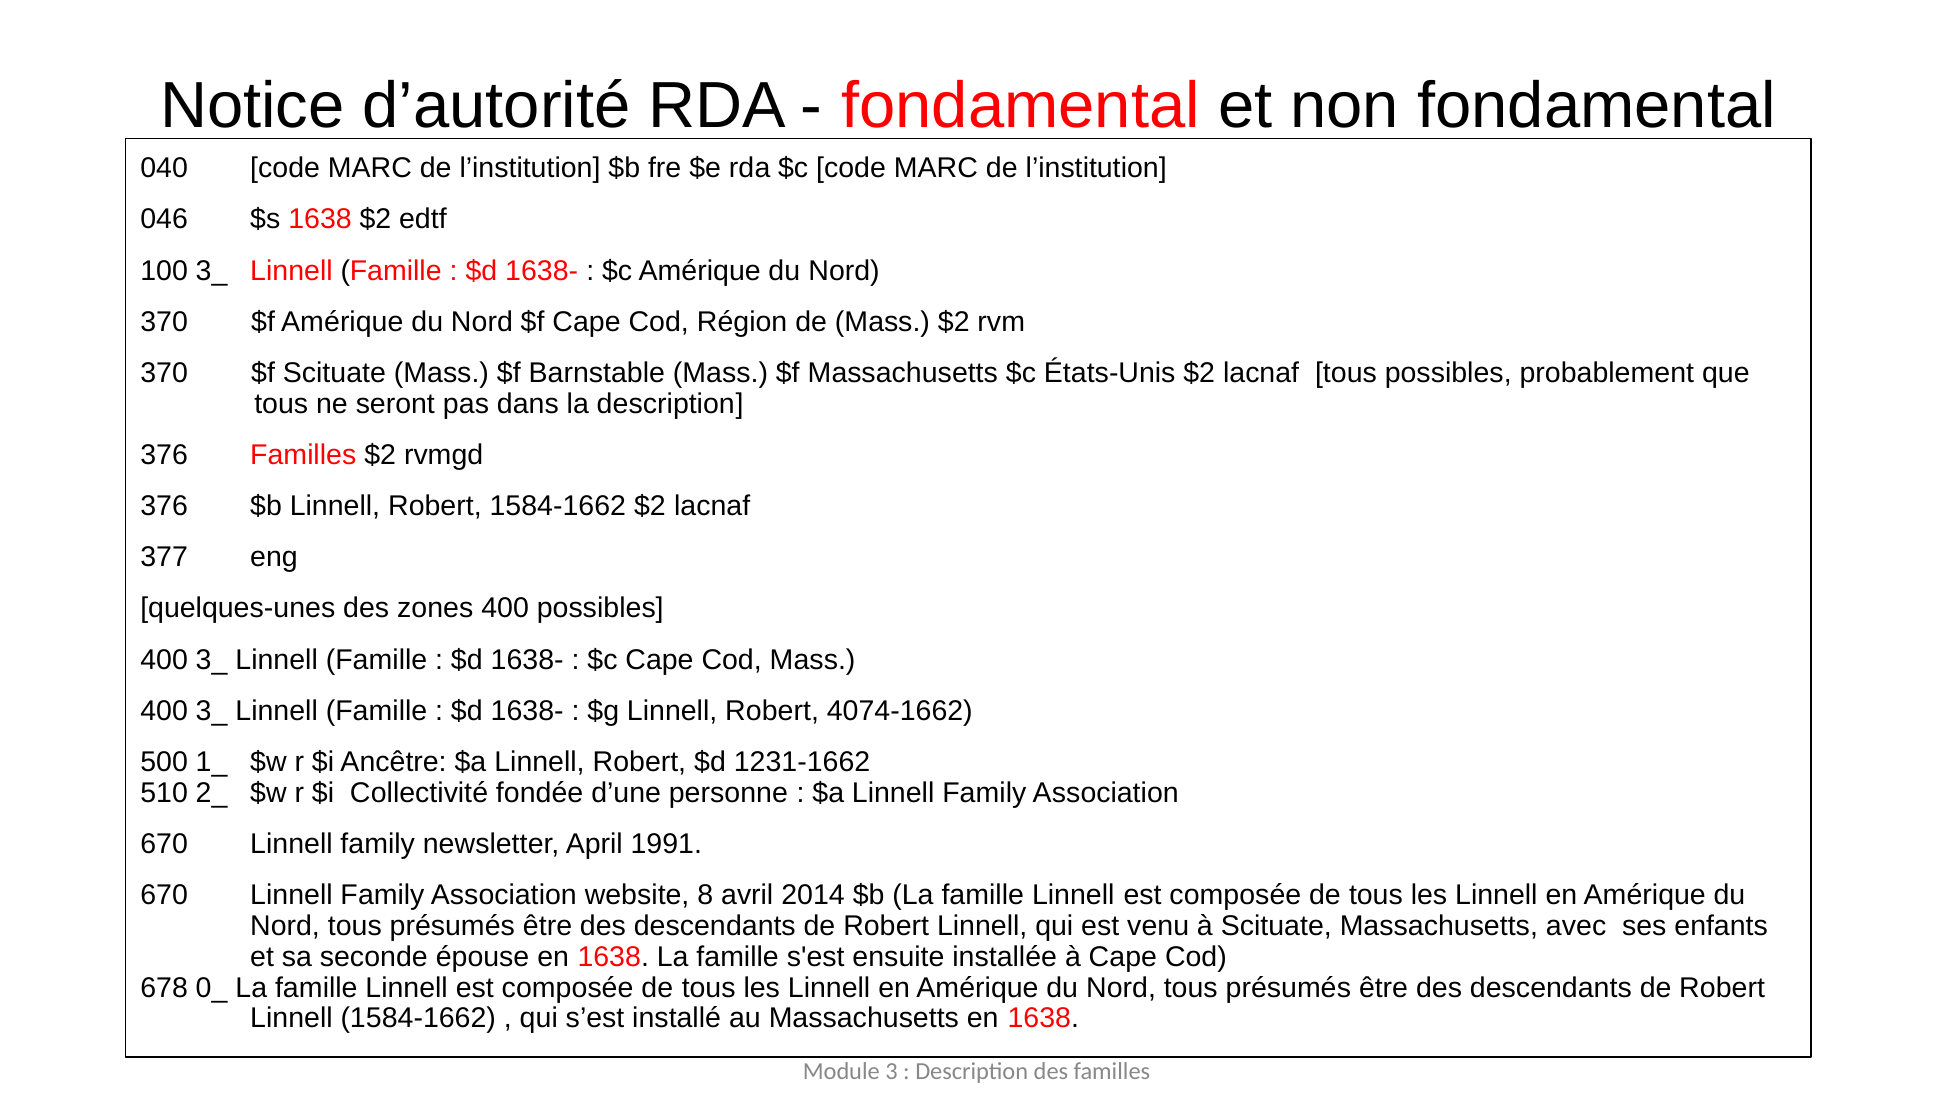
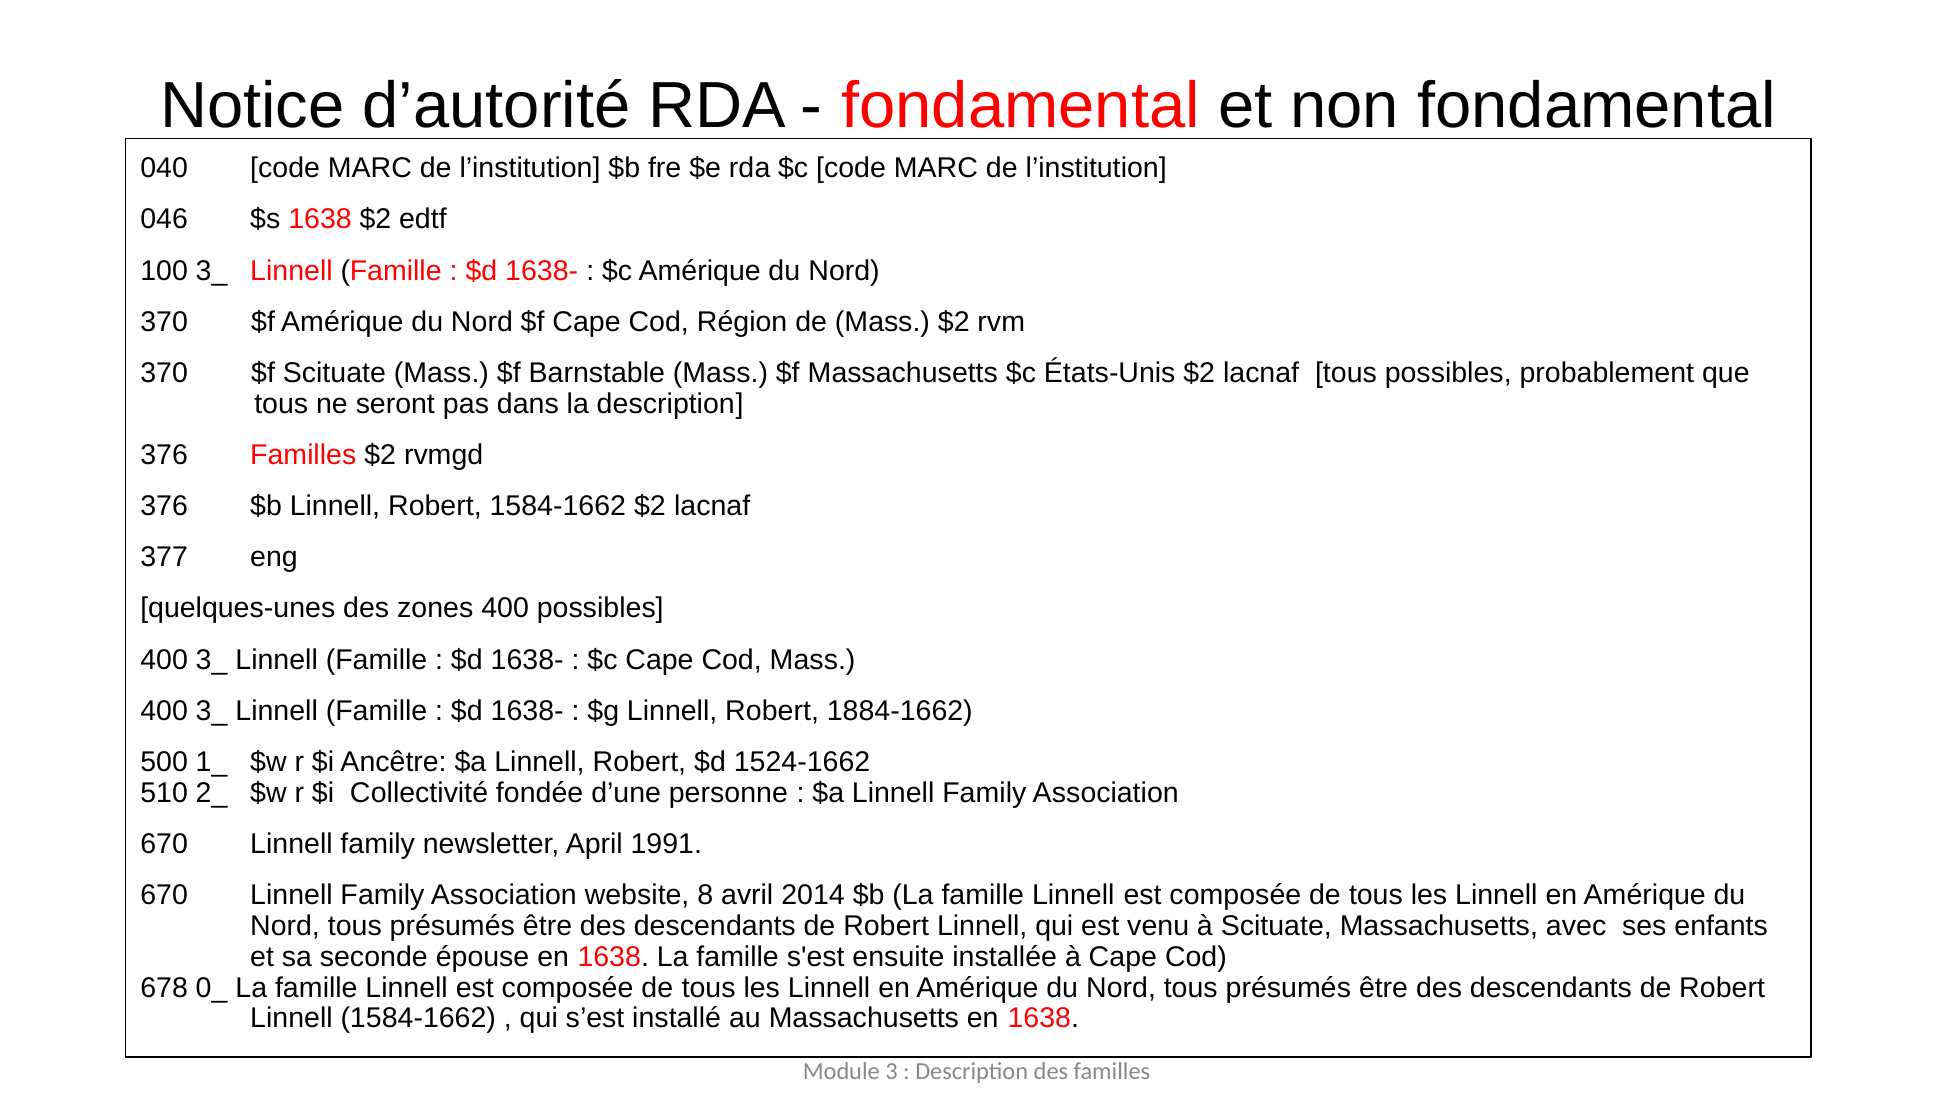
4074-1662: 4074-1662 -> 1884-1662 (900, 711)
1231-1662: 1231-1662 -> 1524-1662 (802, 762)
